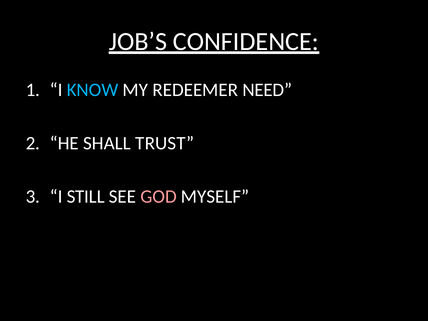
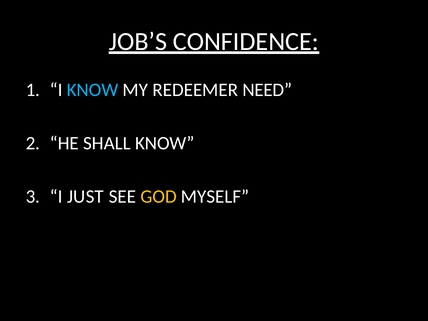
SHALL TRUST: TRUST -> KNOW (165, 143)
STILL: STILL -> JUST (85, 196)
GOD colour: pink -> yellow (159, 196)
